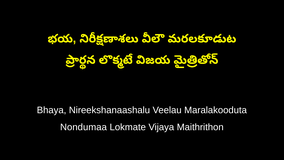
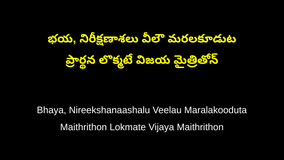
Nondumaa: Nondumaa -> Maithrithon (84, 127)
